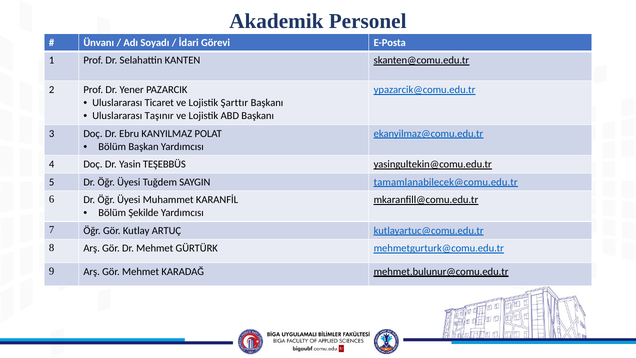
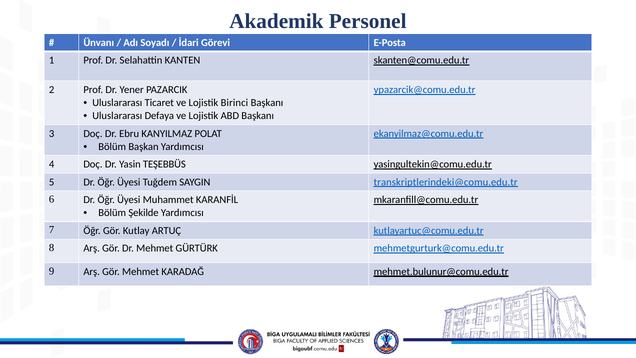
Şarttır: Şarttır -> Birinci (234, 103)
Taşınır: Taşınır -> Defaya (159, 116)
tamamlanabilecek@comu.edu.tr: tamamlanabilecek@comu.edu.tr -> transkriptlerindeki@comu.edu.tr (446, 182)
